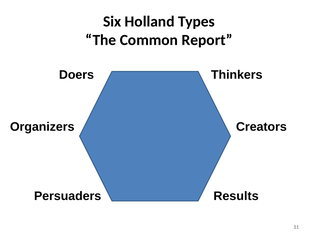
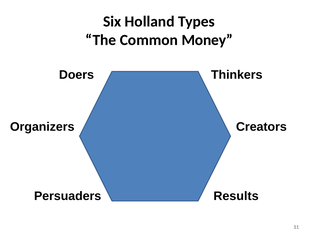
Report: Report -> Money (207, 40)
